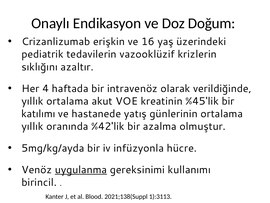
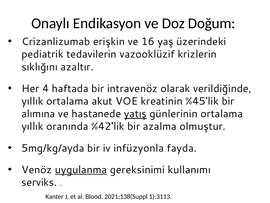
katılımı: katılımı -> alımına (38, 114)
yatış underline: none -> present (135, 114)
hücre: hücre -> fayda (182, 148)
birincil: birincil -> serviks (39, 182)
